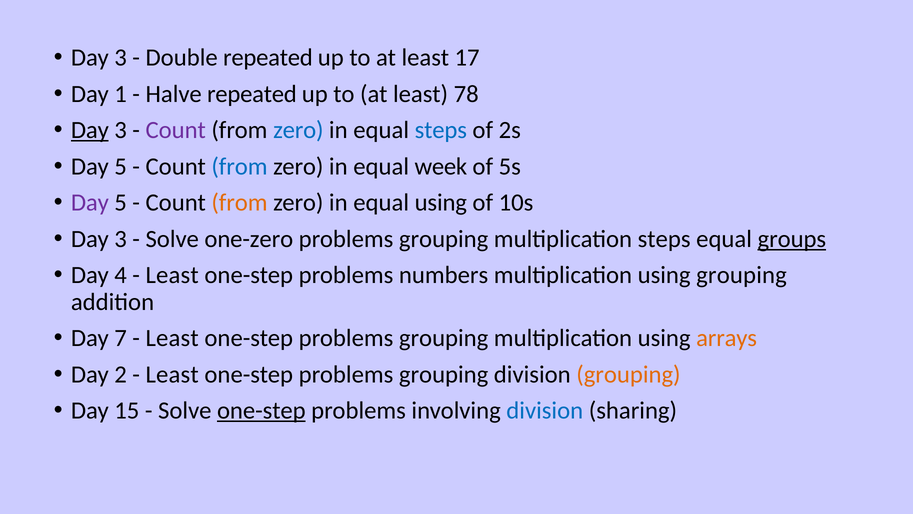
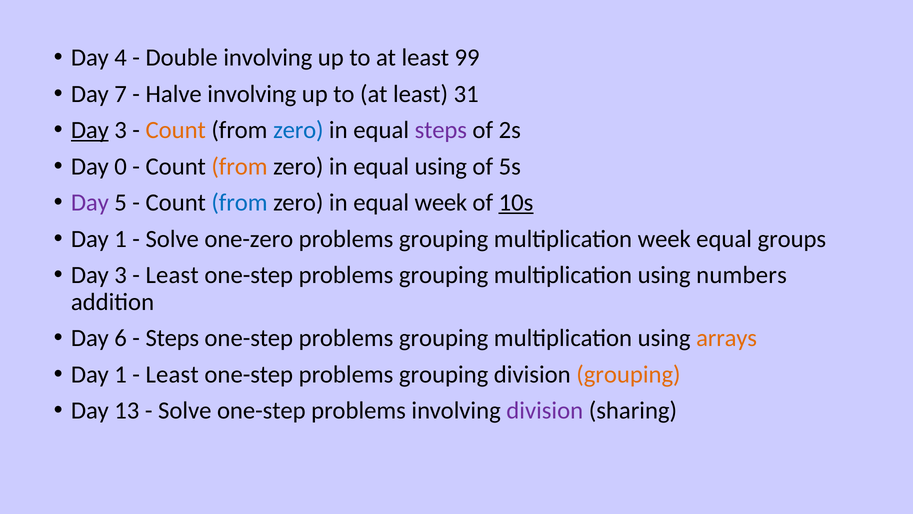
3: 3 -> 4 (121, 58)
Double repeated: repeated -> involving (268, 58)
17: 17 -> 99 (467, 58)
1: 1 -> 7 (121, 94)
Halve repeated: repeated -> involving (252, 94)
78: 78 -> 31 (466, 94)
Count colour: purple -> orange (176, 130)
steps colour: blue -> purple (441, 130)
5: 5 -> 0 (121, 166)
from colour: blue -> orange (239, 166)
equal week: week -> using (441, 166)
from colour: orange -> blue (239, 203)
equal using: using -> week (441, 203)
10s underline: none -> present (516, 203)
3: 3 -> 1 (121, 239)
multiplication steps: steps -> week (664, 239)
groups underline: present -> none (792, 239)
4: 4 -> 3 (121, 275)
numbers: numbers -> grouping (444, 275)
using grouping: grouping -> numbers (741, 275)
7: 7 -> 6 (121, 338)
Least: Least -> Steps (172, 338)
2: 2 -> 1 (121, 374)
15: 15 -> 13 (127, 410)
one-step underline: present -> none (261, 410)
division colour: blue -> purple (545, 410)
